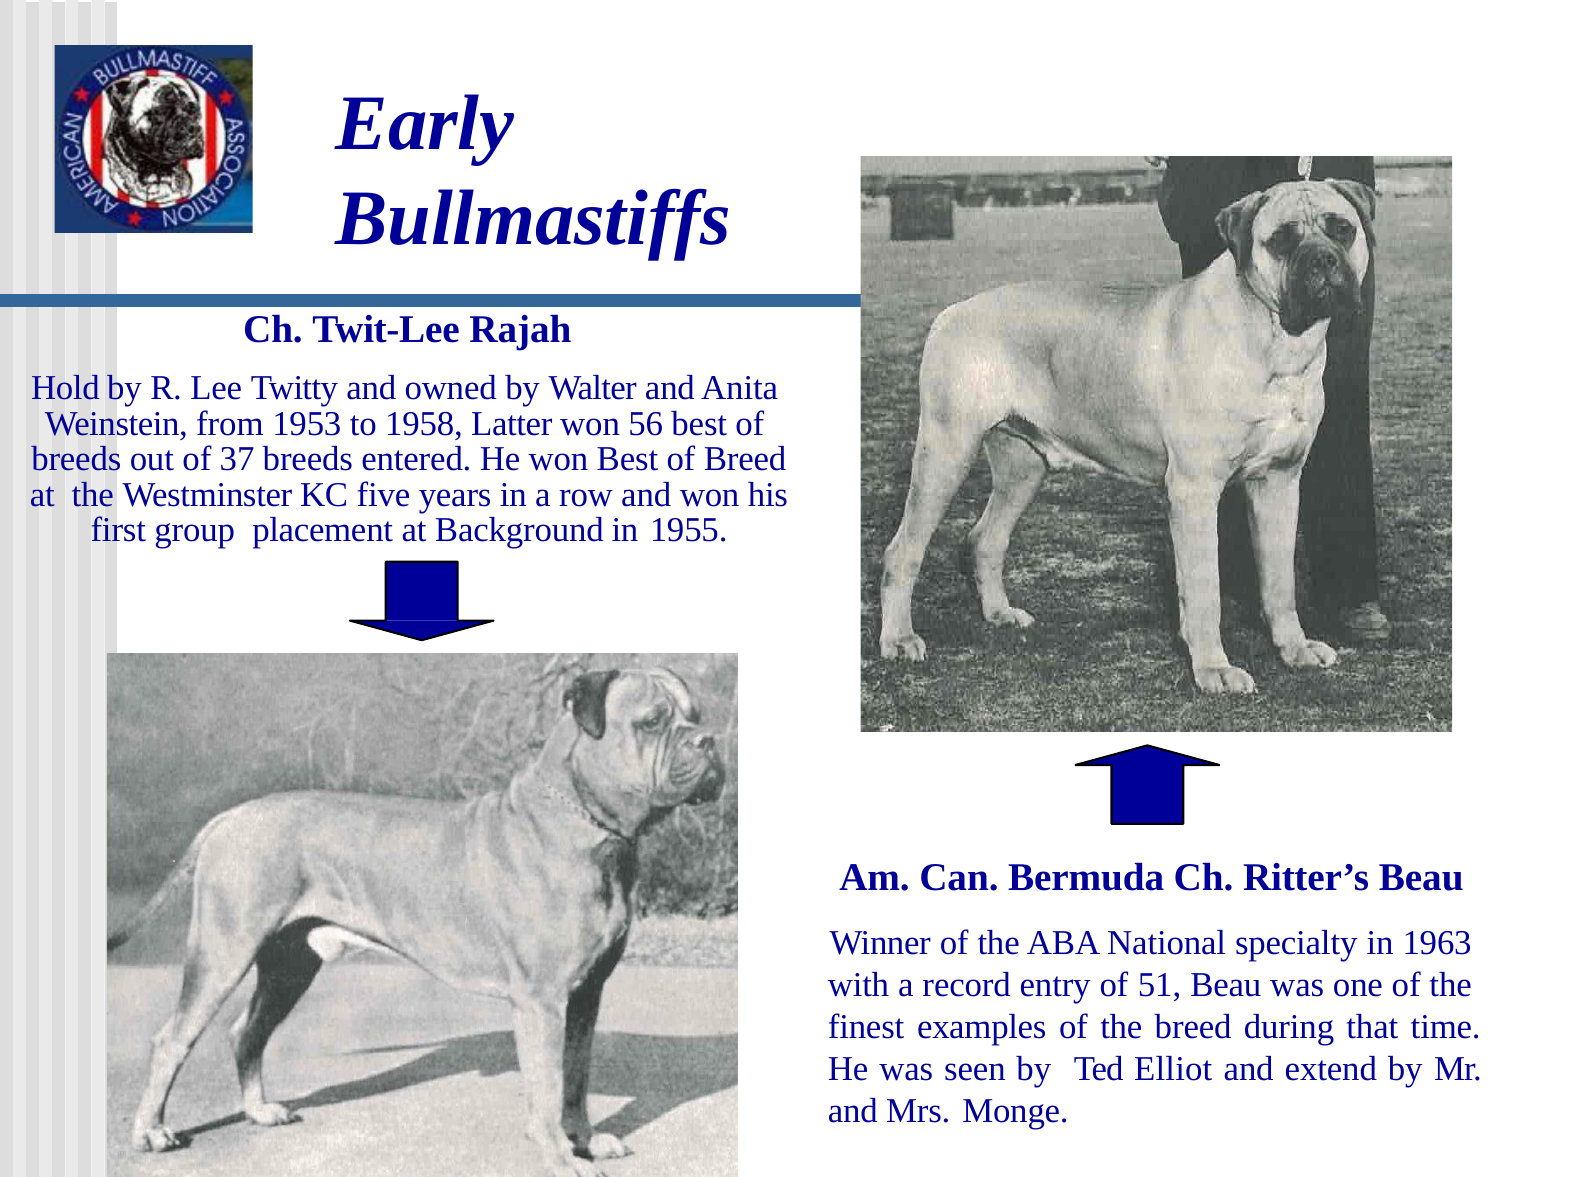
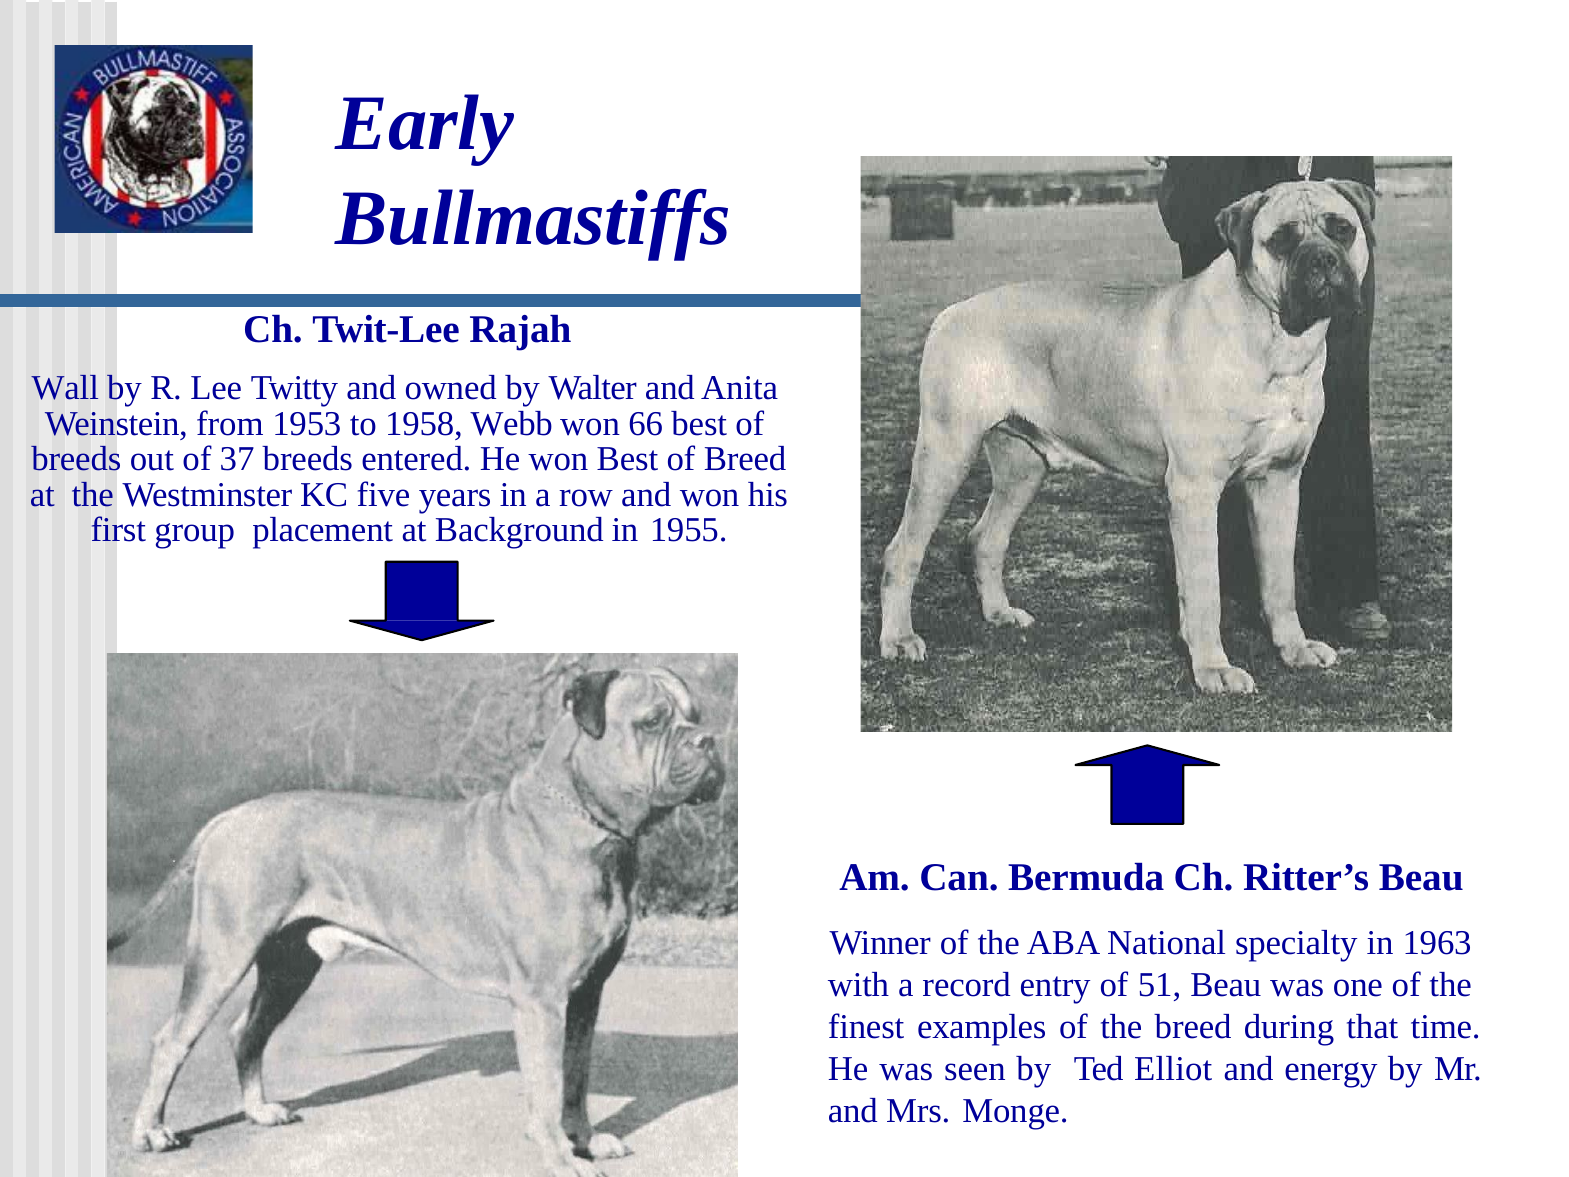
Hold: Hold -> Wall (65, 388)
Latter: Latter -> Webb (512, 423)
56: 56 -> 66 (646, 423)
extend: extend -> energy (1331, 1068)
